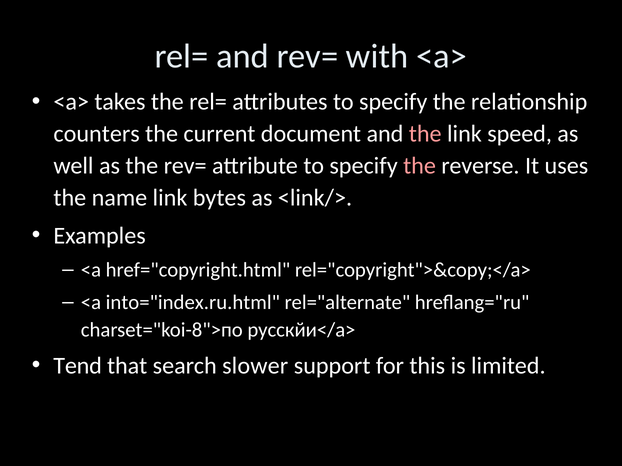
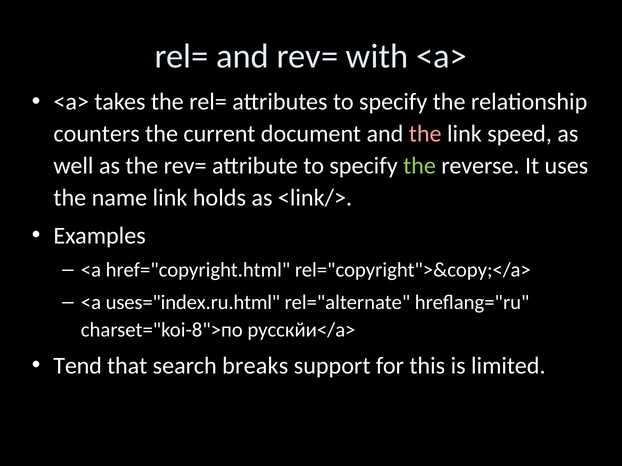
the colour: pink -> light green (420, 166)
bytes: bytes -> holds (219, 198)
into="index.ru.html: into="index.ru.html -> uses="index.ru.html (193, 303)
slower: slower -> breaks (255, 366)
